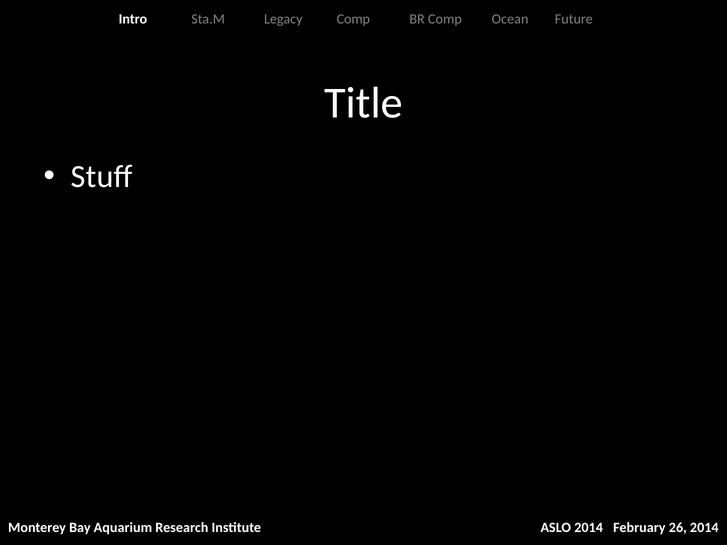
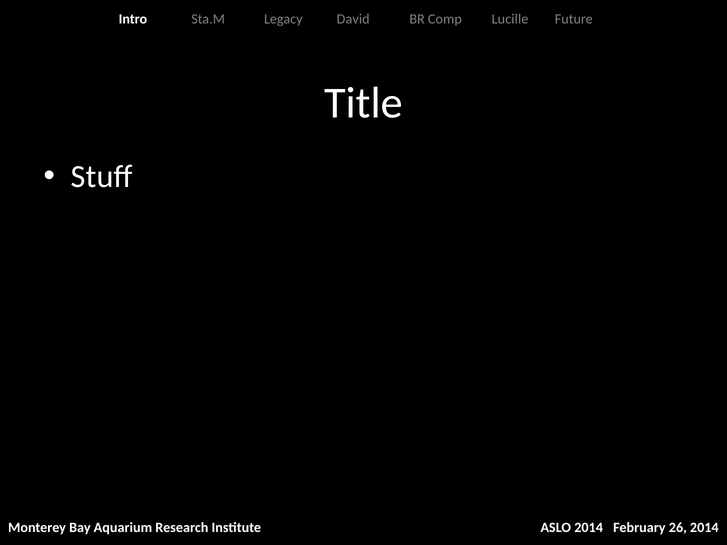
Legacy Comp: Comp -> David (353, 19)
Ocean: Ocean -> Lucille (510, 19)
